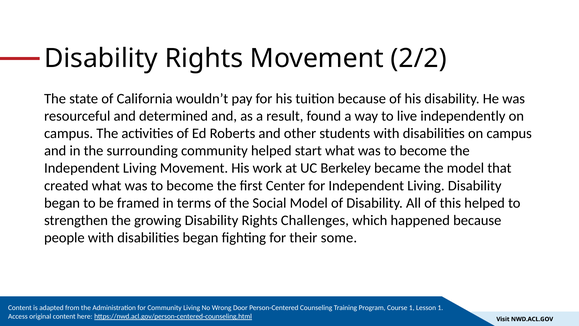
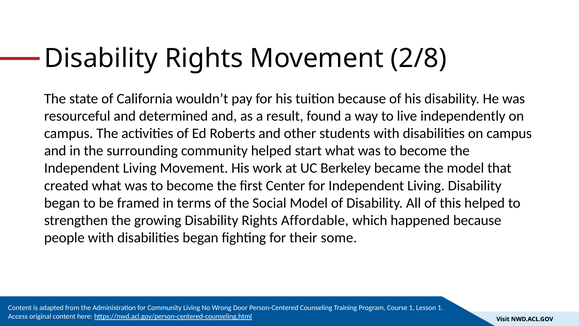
2/2: 2/2 -> 2/8 (419, 59)
Challenges: Challenges -> Affordable (315, 220)
